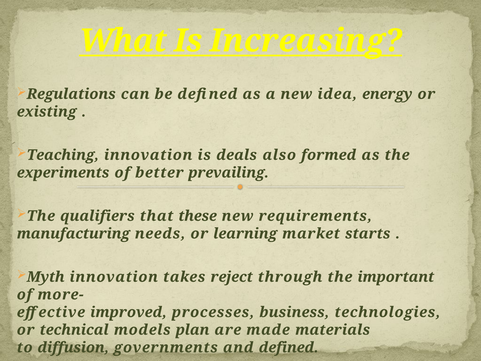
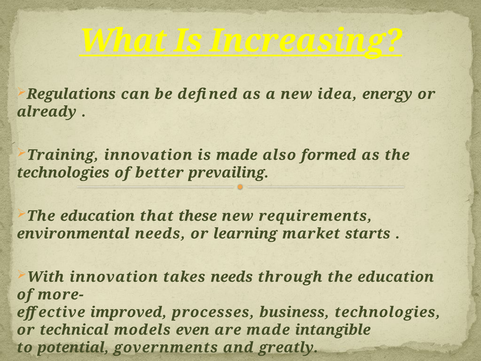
existing: existing -> already (47, 112)
Teaching: Teaching -> Training (63, 155)
is deals: deals -> made (237, 155)
experiments: experiments -> technologies (63, 173)
qualifiers: qualifiers -> education (97, 216)
manufacturing: manufacturing -> environmental (73, 233)
Myth: Myth -> With (45, 277)
takes reject: reject -> needs (232, 277)
through the important: important -> education (396, 277)
plan: plan -> even (193, 330)
materials: materials -> intangible (333, 330)
diffusion: diffusion -> potential (73, 347)
and defined: defined -> greatly (289, 347)
